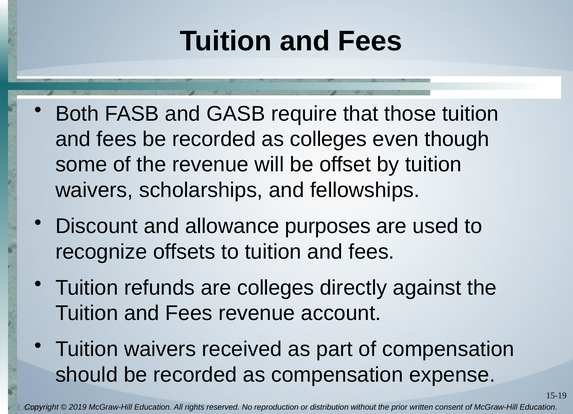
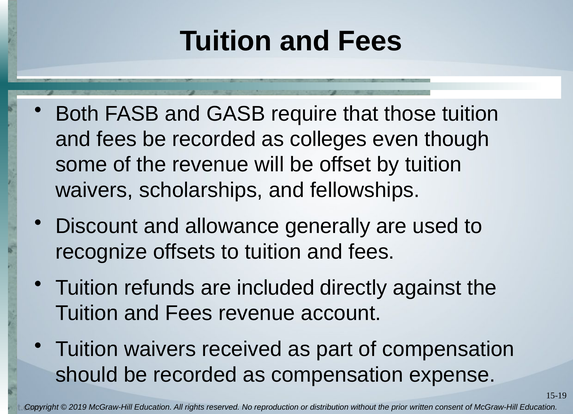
purposes: purposes -> generally (328, 226)
are colleges: colleges -> included (276, 288)
